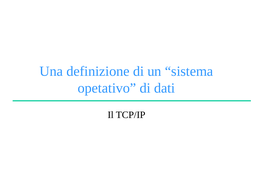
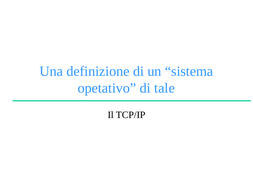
dati: dati -> tale (165, 88)
